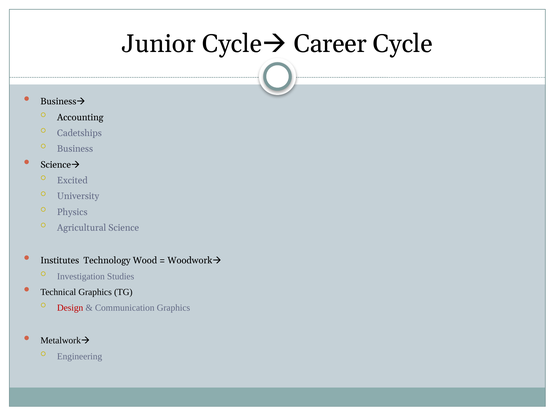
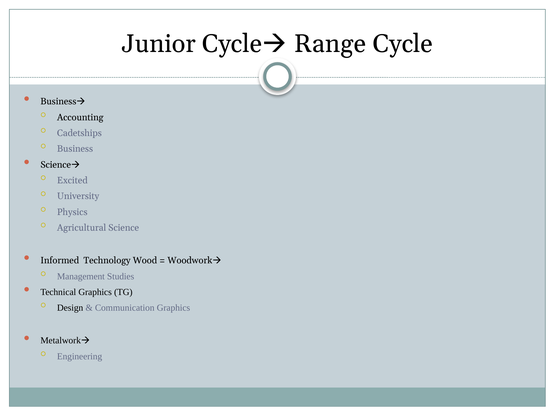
Career: Career -> Range (330, 44)
Institutes: Institutes -> Informed (60, 261)
Investigation: Investigation -> Management (81, 277)
Design colour: red -> black (70, 308)
